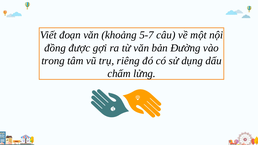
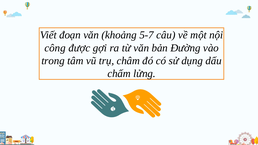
đồng: đồng -> công (55, 48)
riêng: riêng -> châm (128, 61)
